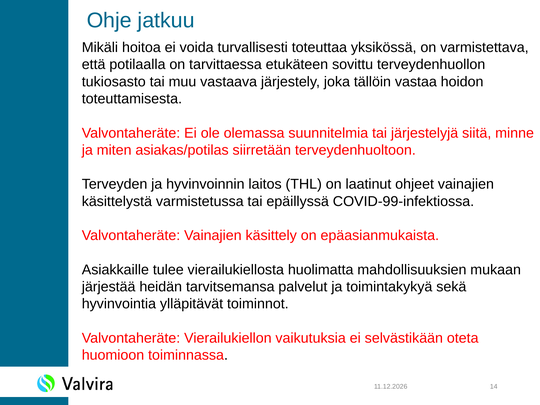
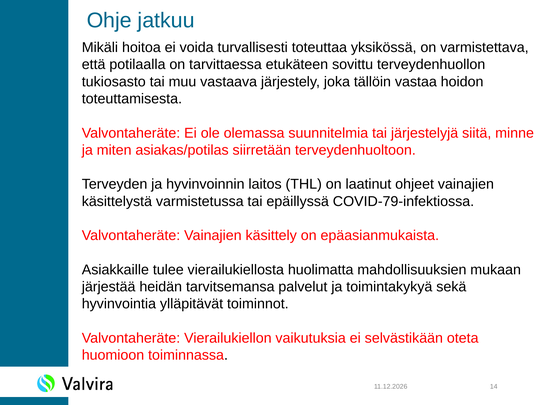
COVID-99-infektiossa: COVID-99-infektiossa -> COVID-79-infektiossa (404, 201)
